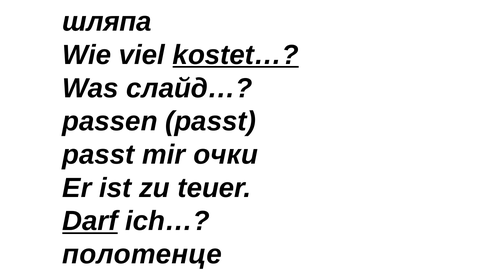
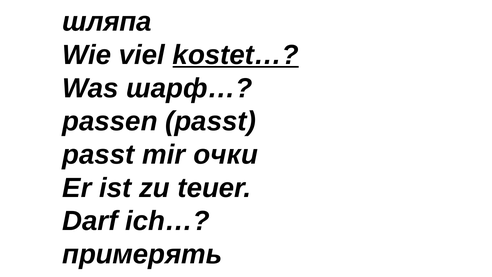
слайд…: слайд… -> шарф… (189, 88)
Darf underline: present -> none (90, 221)
полотенце: полотенце -> примерять (142, 254)
